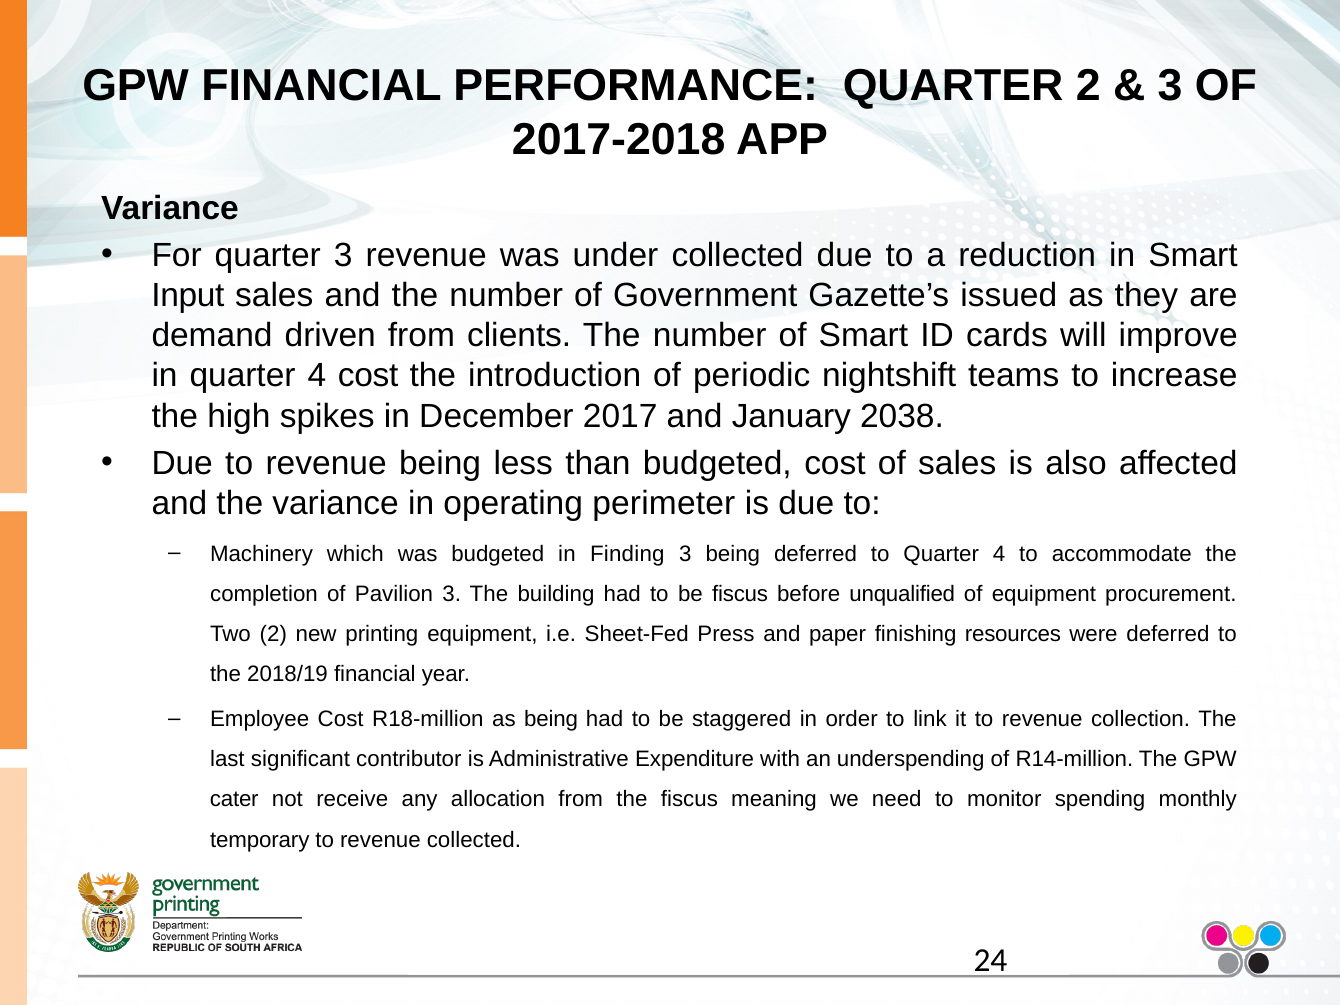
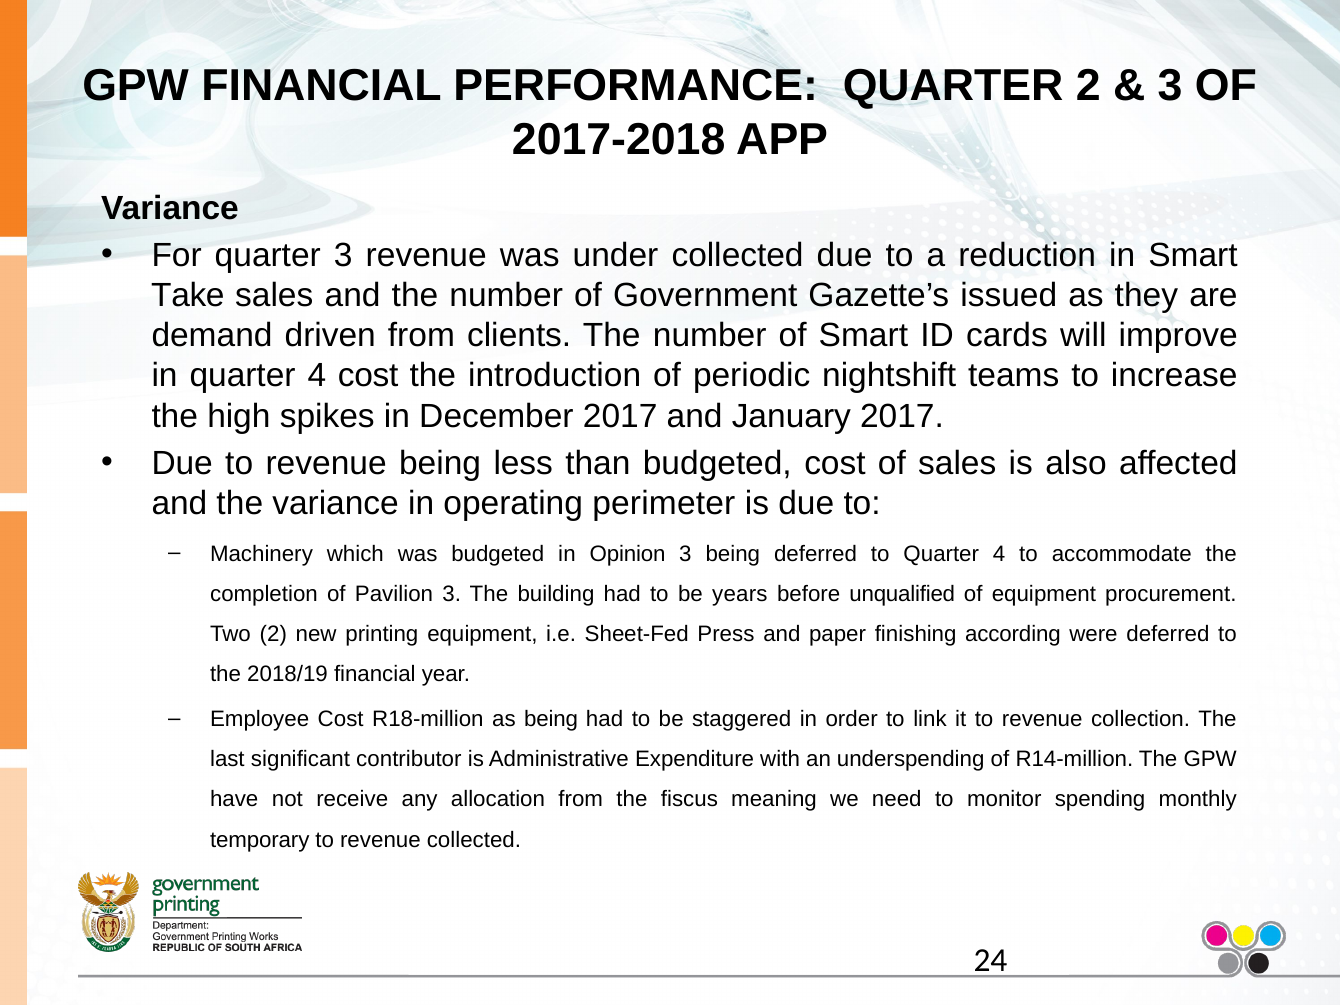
Input: Input -> Take (188, 296)
January 2038: 2038 -> 2017 (902, 416)
Finding: Finding -> Opinion (628, 554)
be fiscus: fiscus -> years (740, 594)
resources: resources -> according (1013, 634)
cater: cater -> have (234, 799)
